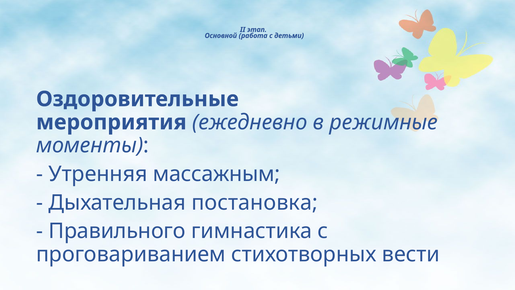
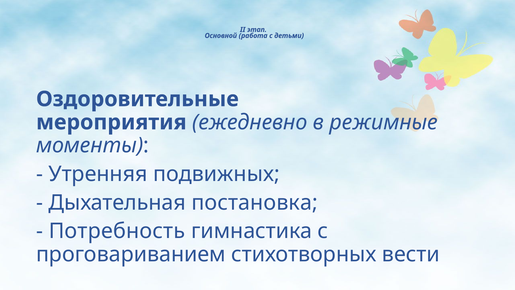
массажным: массажным -> подвижных (216, 174)
Правильного: Правильного -> Потребность (117, 231)
